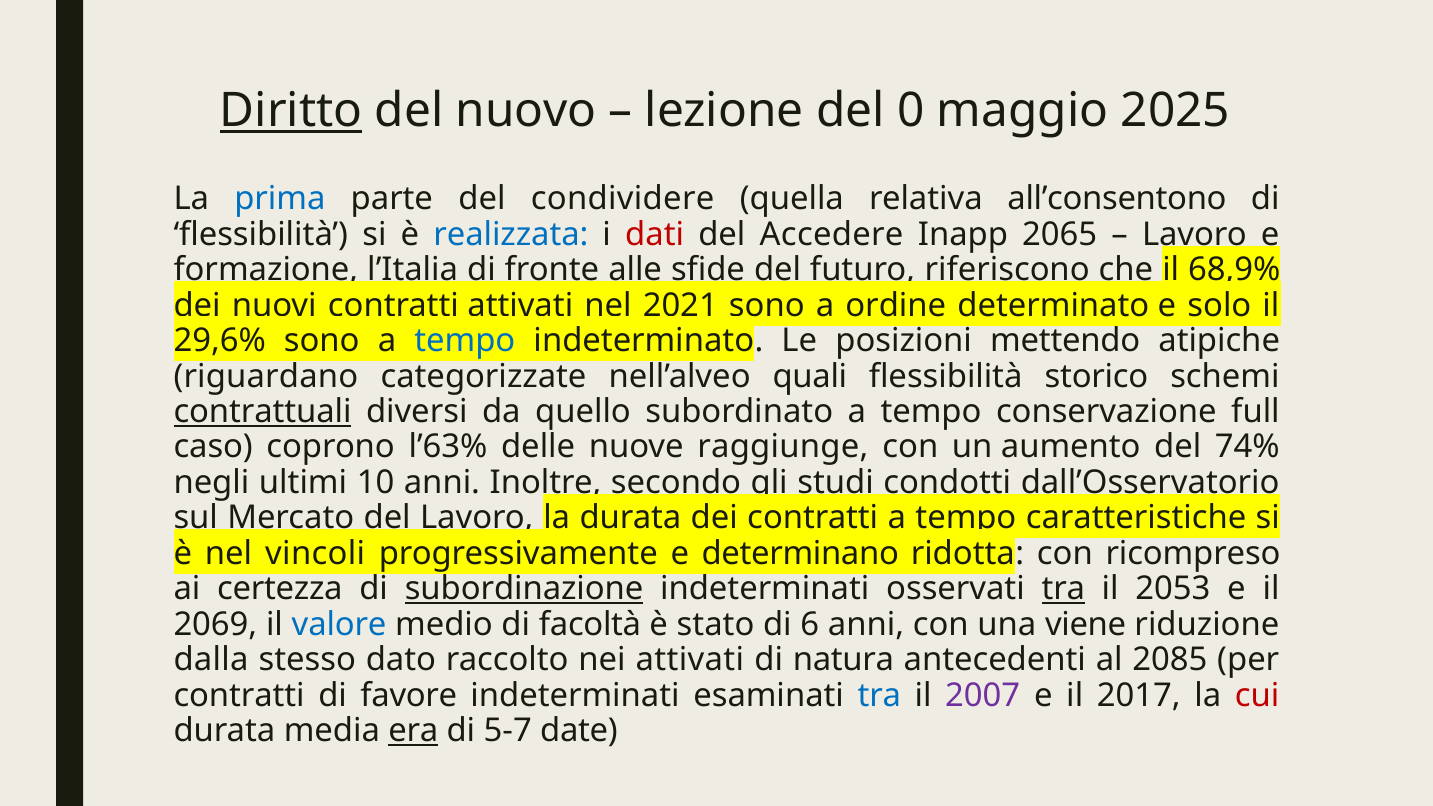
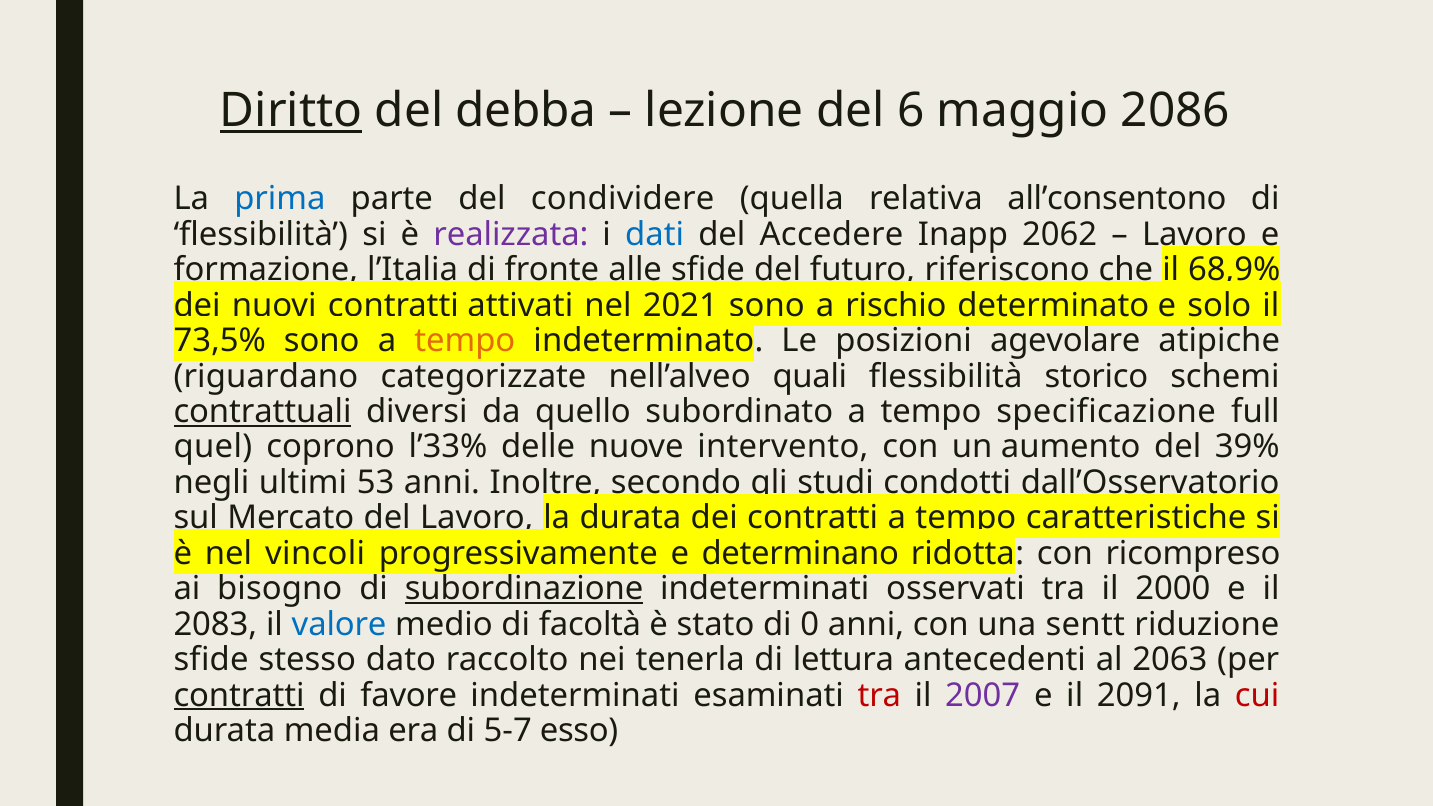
nuovo: nuovo -> debba (526, 111)
0: 0 -> 6 (911, 111)
2025: 2025 -> 2086 (1175, 111)
realizzata colour: blue -> purple (511, 234)
dati colour: red -> blue (655, 234)
2065: 2065 -> 2062 (1060, 234)
ordine: ordine -> rischio (896, 305)
29,6%: 29,6% -> 73,5% (220, 341)
tempo colour: blue -> orange (465, 341)
mettendo: mettendo -> agevolare (1065, 341)
conservazione: conservazione -> specificazione (1106, 412)
caso: caso -> quel (213, 447)
l’63%: l’63% -> l’33% (448, 447)
raggiunge: raggiunge -> intervento (783, 447)
74%: 74% -> 39% (1247, 447)
10: 10 -> 53 (376, 483)
certezza: certezza -> bisogno (280, 589)
tra underline: present -> none (1063, 589)
2053: 2053 -> 2000 (1173, 589)
2069: 2069 -> 2083 (215, 624)
6: 6 -> 0 (810, 624)
viene: viene -> sentt (1085, 624)
dalla: dalla -> sfide (211, 660)
nei attivati: attivati -> tenerla (690, 660)
natura: natura -> lettura (843, 660)
2085: 2085 -> 2063 (1170, 660)
contratti underline: none -> present (239, 695)
tra colour: blue -> red (879, 695)
2017: 2017 -> 2091 (1139, 695)
era underline: present -> none (413, 731)
date: date -> esso (579, 731)
